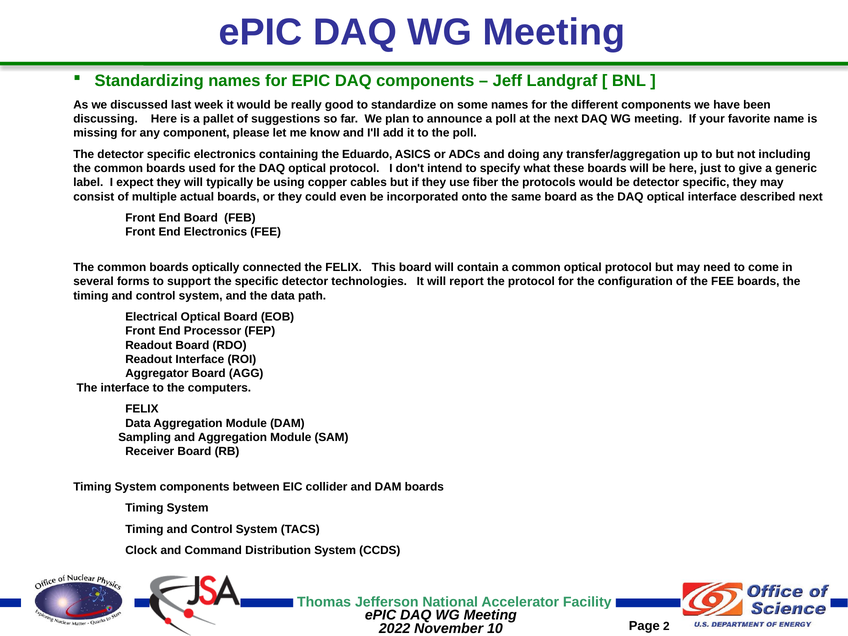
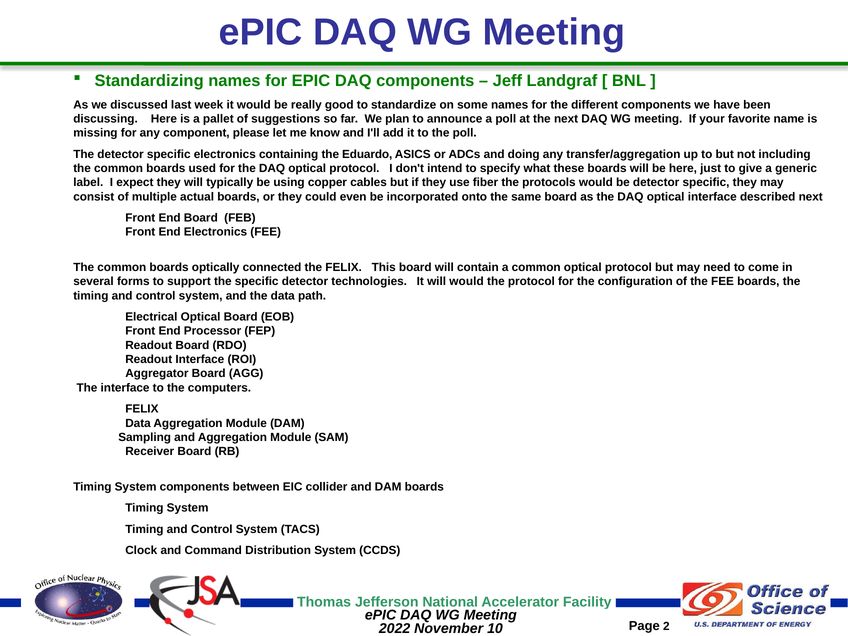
will report: report -> would (467, 282)
